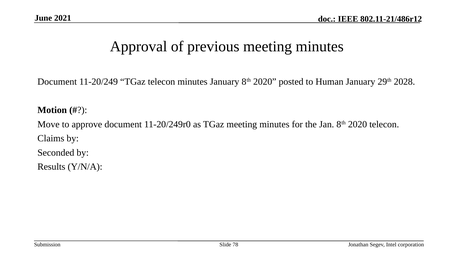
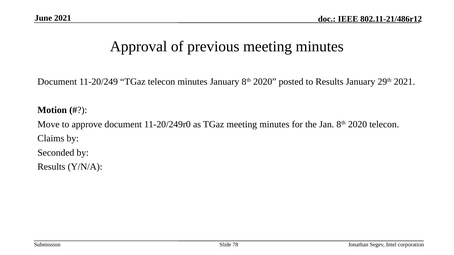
to Human: Human -> Results (329, 82)
29th 2028: 2028 -> 2021 (404, 82)
